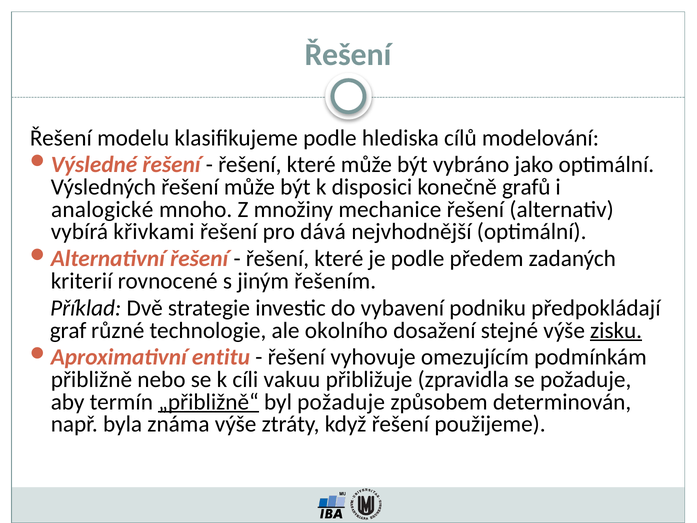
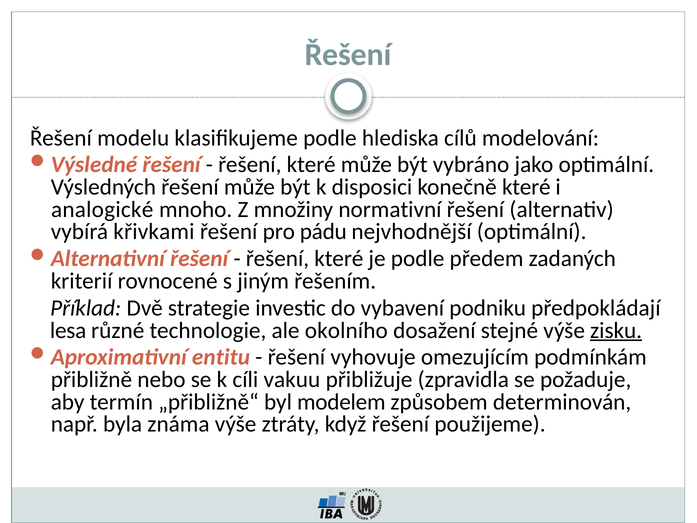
konečně grafů: grafů -> které (526, 187)
mechanice: mechanice -> normativní (390, 209)
dává: dává -> pádu (323, 232)
graf: graf -> lesa (68, 330)
„přibližně“ underline: present -> none (208, 402)
byl požaduje: požaduje -> modelem (341, 402)
